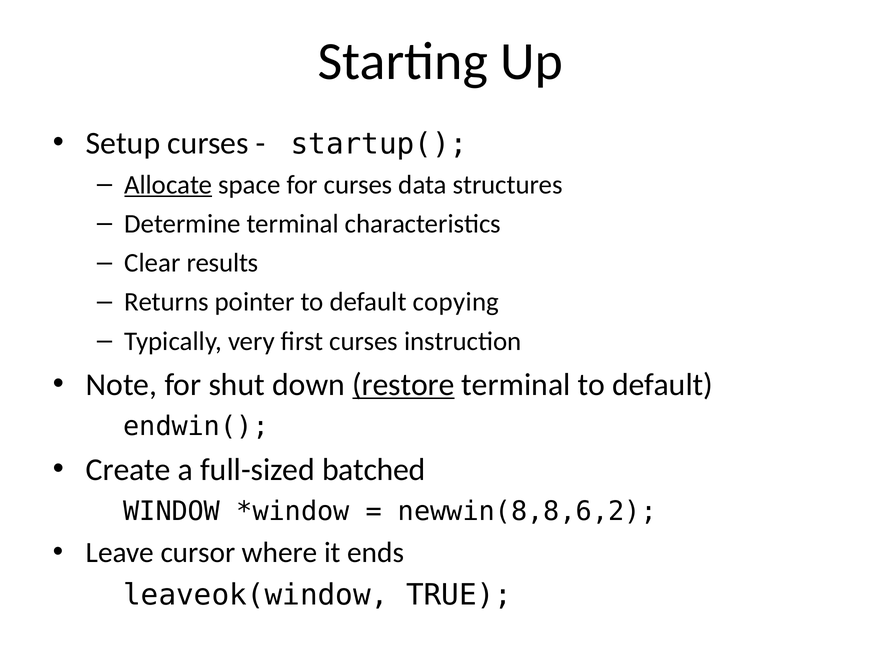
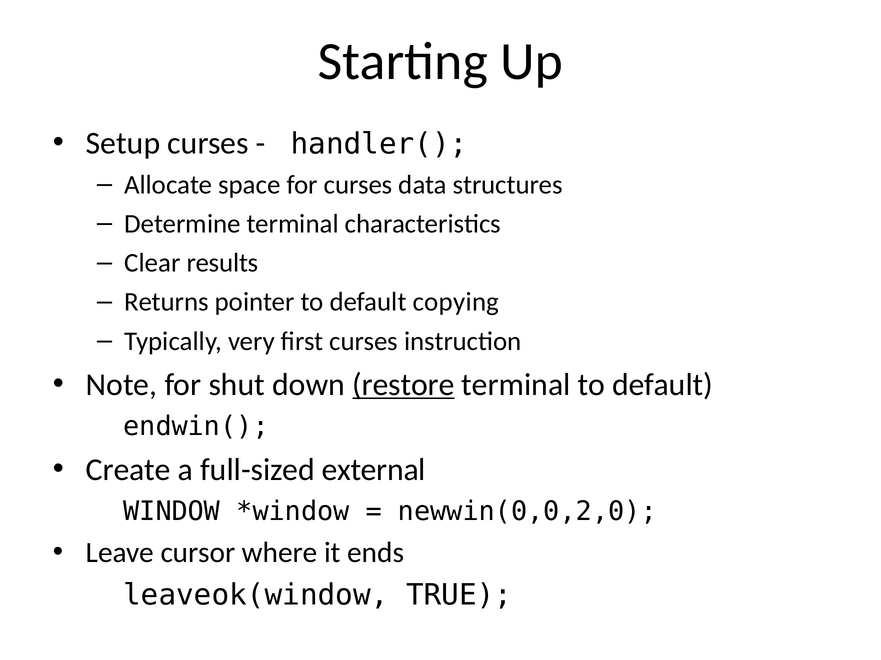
startup(: startup( -> handler( (379, 144)
Allocate underline: present -> none (168, 185)
batched: batched -> external (374, 470)
newwin(8,8,6,2: newwin(8,8,6,2 -> newwin(0,0,2,0 (527, 512)
